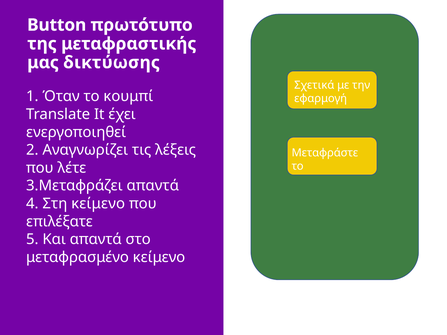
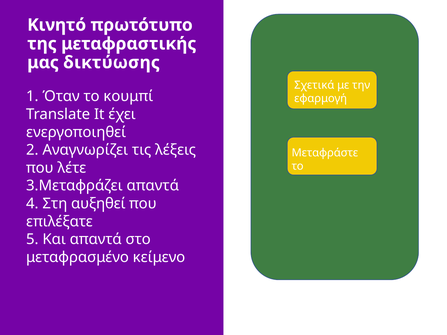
Button: Button -> Κινητό (57, 25)
Στη κείμενο: κείμενο -> αυξηθεί (98, 204)
